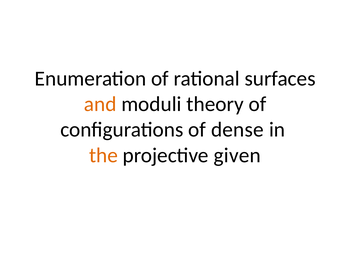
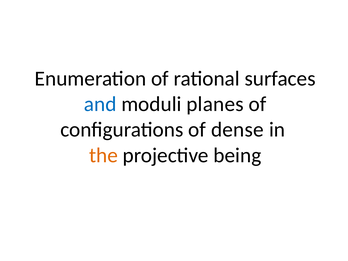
and colour: orange -> blue (100, 104)
theory: theory -> planes (215, 104)
given: given -> being (237, 155)
